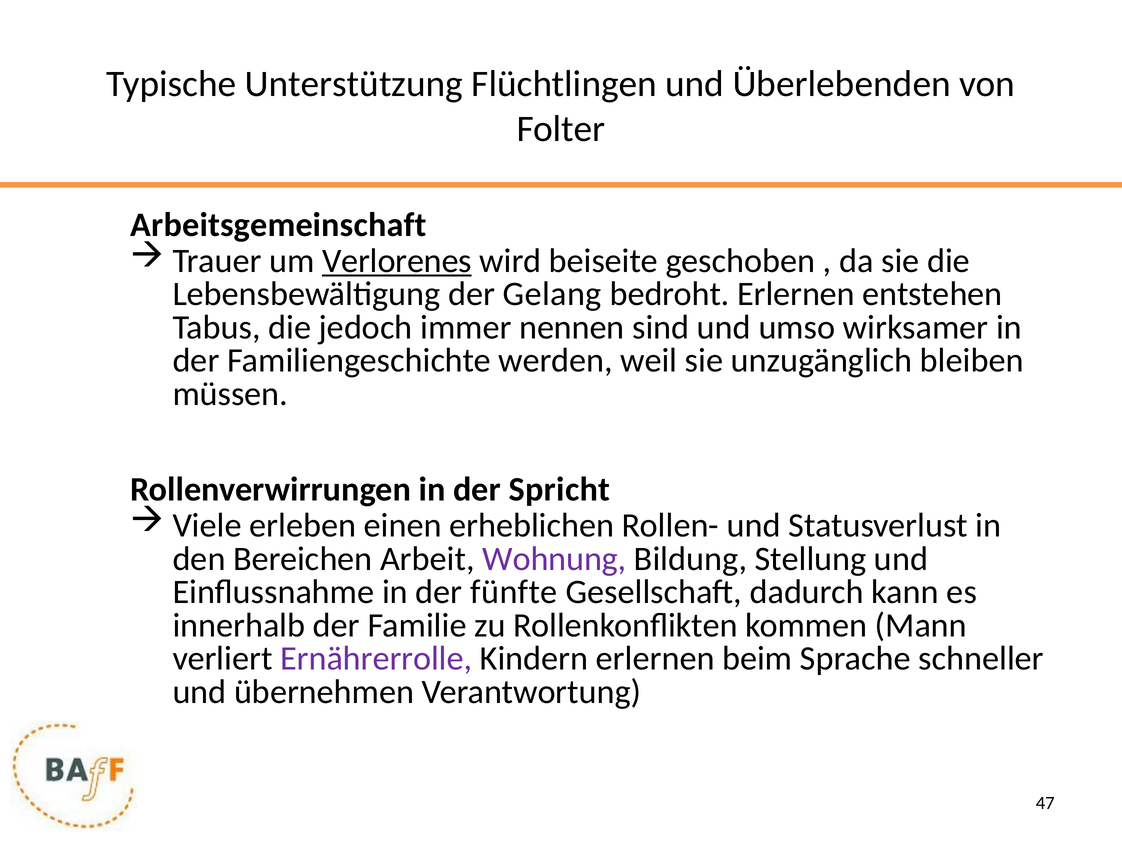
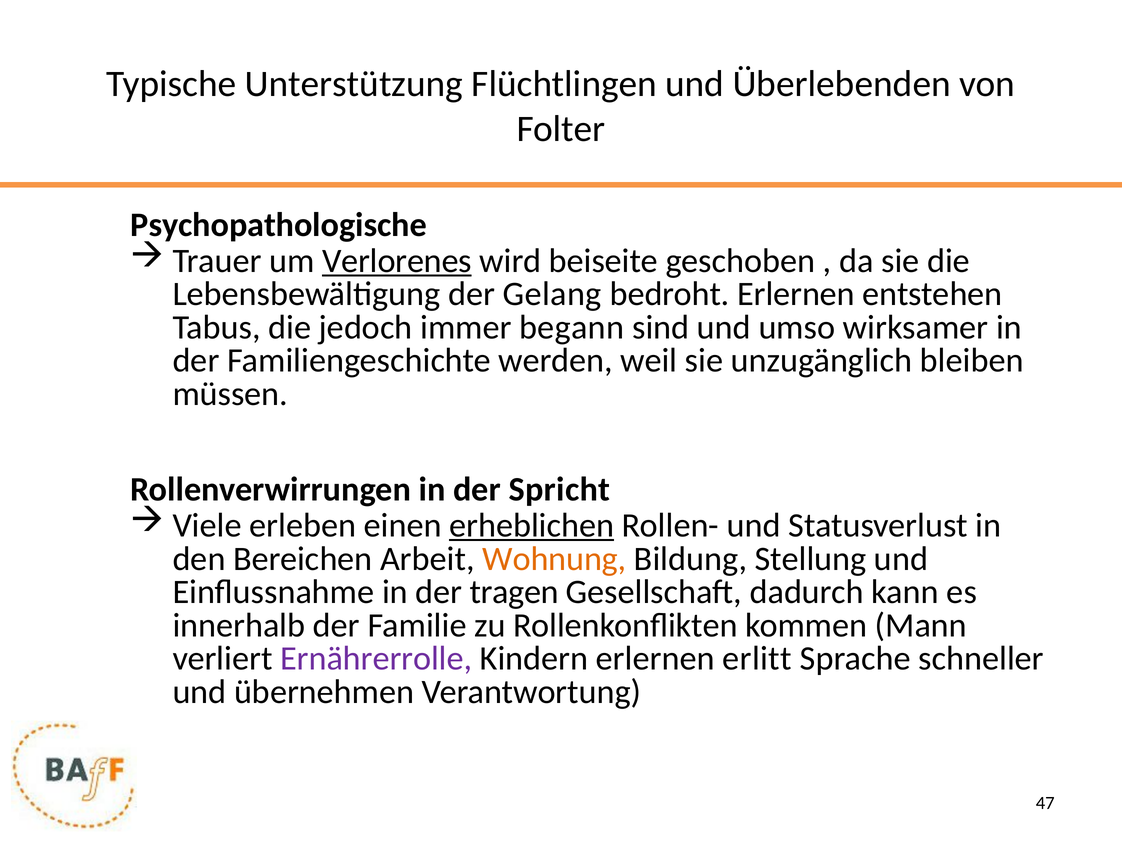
Arbeitsgemeinschaft: Arbeitsgemeinschaft -> Psychopathologische (279, 225)
nennen: nennen -> begann (572, 328)
erheblichen underline: none -> present (532, 526)
Wohnung colour: purple -> orange (554, 559)
fünfte: fünfte -> tragen (514, 592)
beim: beim -> erlitt (757, 659)
